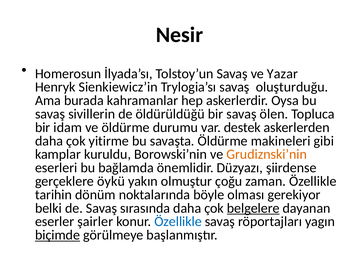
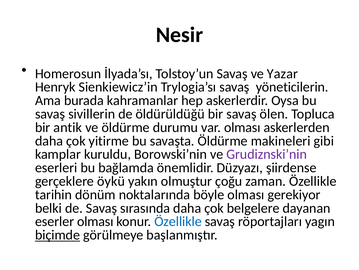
oluşturduğu: oluşturduğu -> yöneticilerin (292, 87)
idam: idam -> antik (68, 127)
var destek: destek -> olması (242, 127)
Grudiznski’nin colour: orange -> purple (267, 154)
belgelere underline: present -> none (253, 208)
eserler şairler: şairler -> olması (95, 221)
